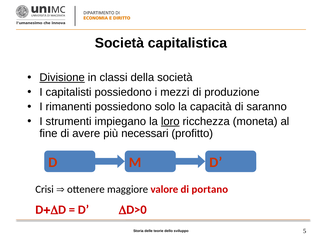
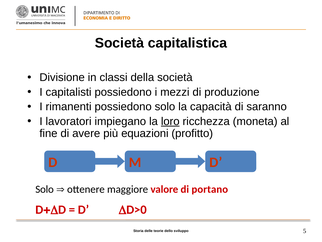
Divisione underline: present -> none (62, 77)
strumenti: strumenti -> lavoratori (69, 121)
necessari: necessari -> equazioni (145, 133)
Crisi: Crisi -> Solo (45, 189)
